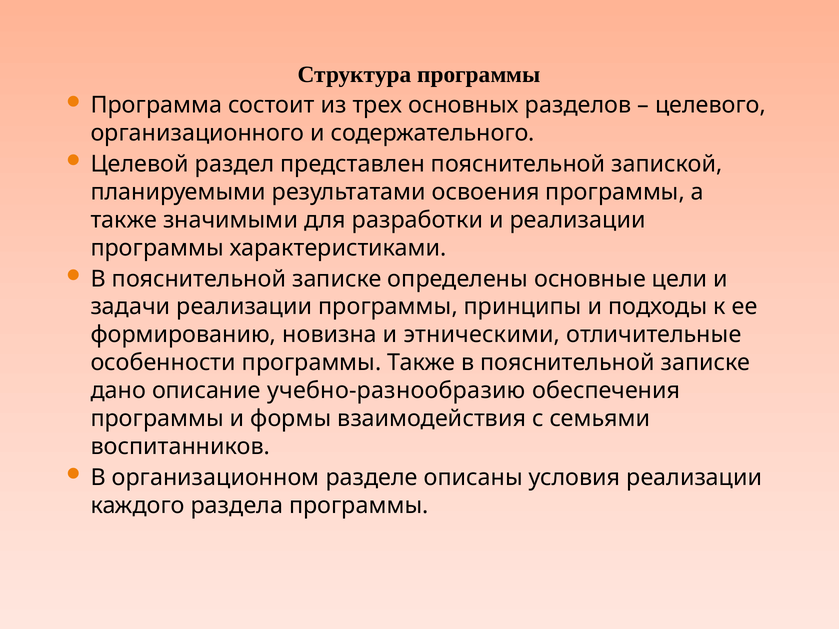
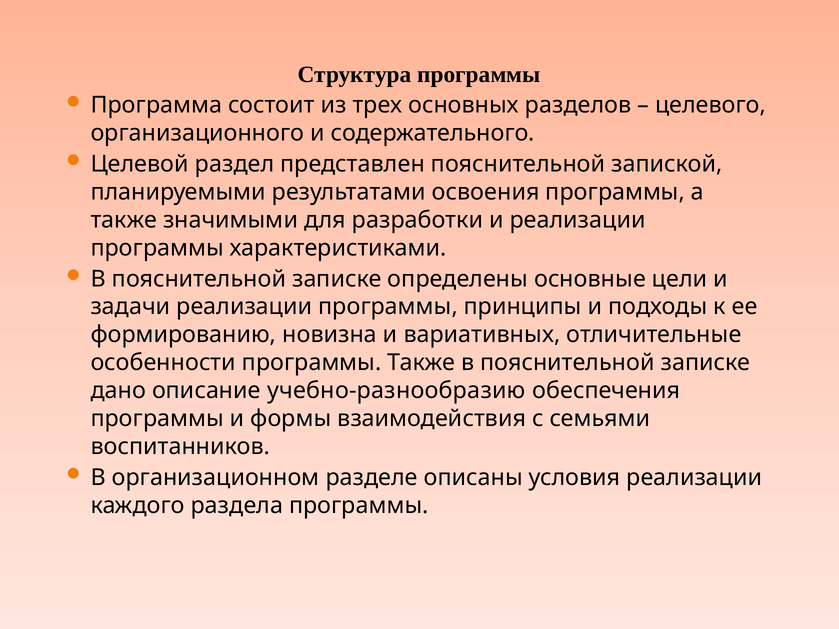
этническими: этническими -> вариативных (482, 335)
